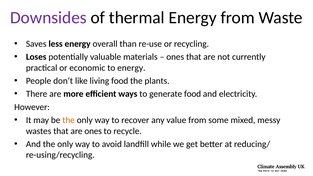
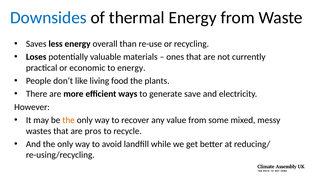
Downsides colour: purple -> blue (48, 18)
generate food: food -> save (193, 94)
are ones: ones -> pros (93, 131)
